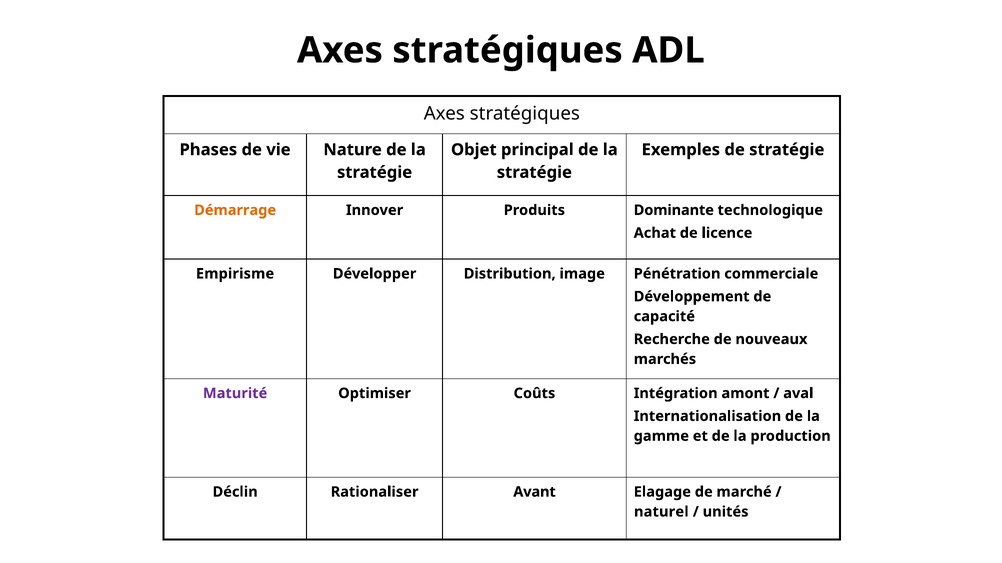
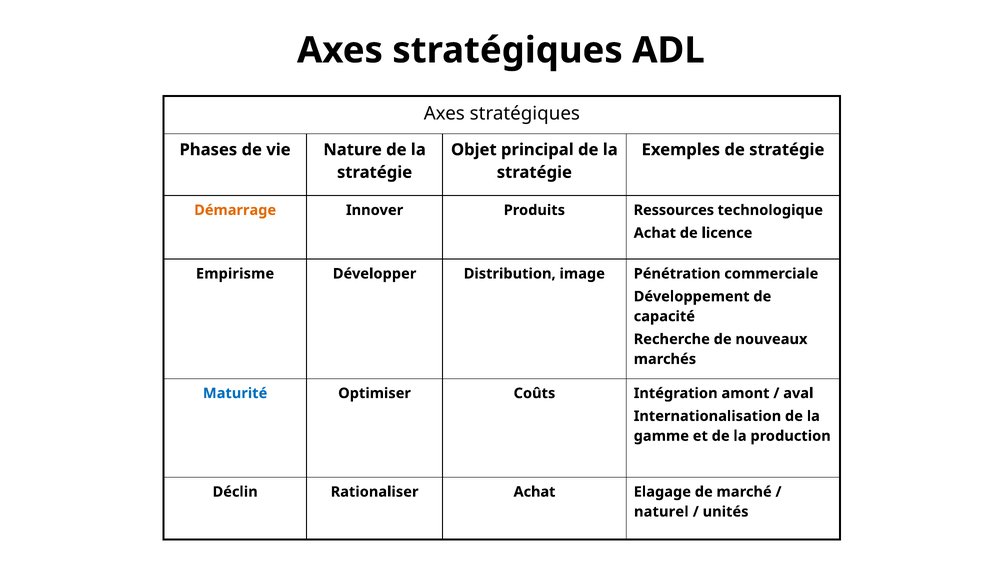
Dominante: Dominante -> Ressources (674, 210)
Maturité colour: purple -> blue (235, 394)
Rationaliser Avant: Avant -> Achat (534, 492)
